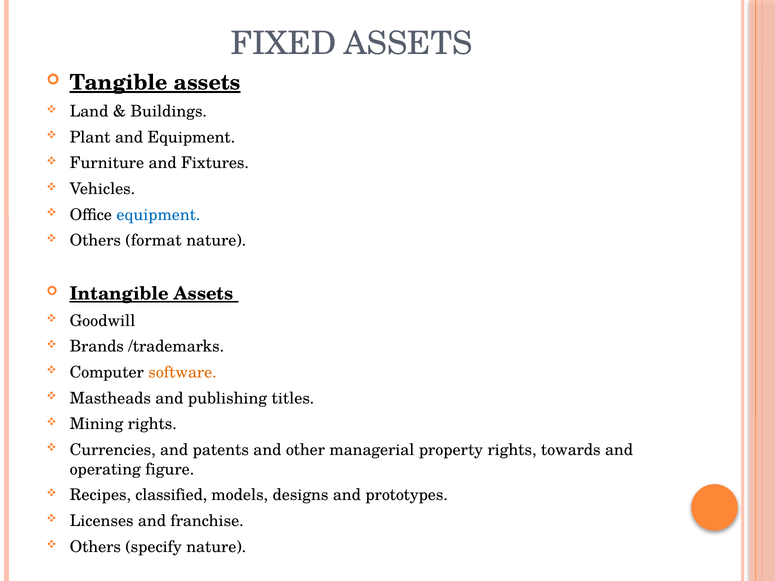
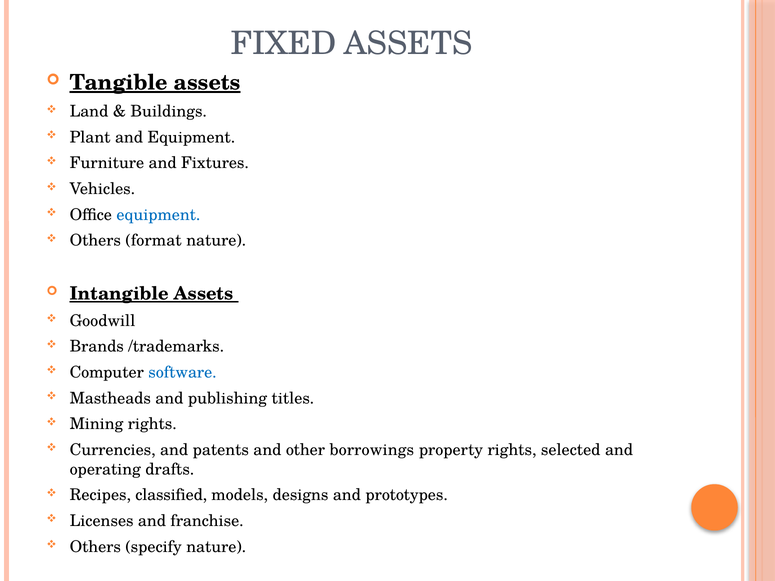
software colour: orange -> blue (183, 373)
managerial: managerial -> borrowings (372, 450)
towards: towards -> selected (571, 450)
figure: figure -> drafts (170, 469)
